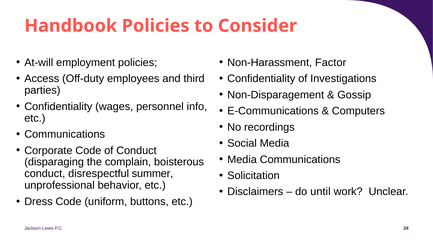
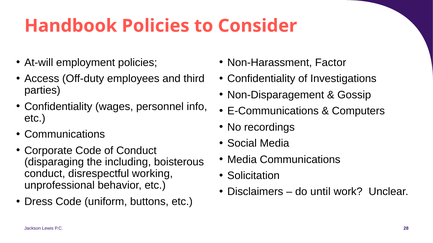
complain: complain -> including (128, 162)
summer: summer -> working (152, 174)
